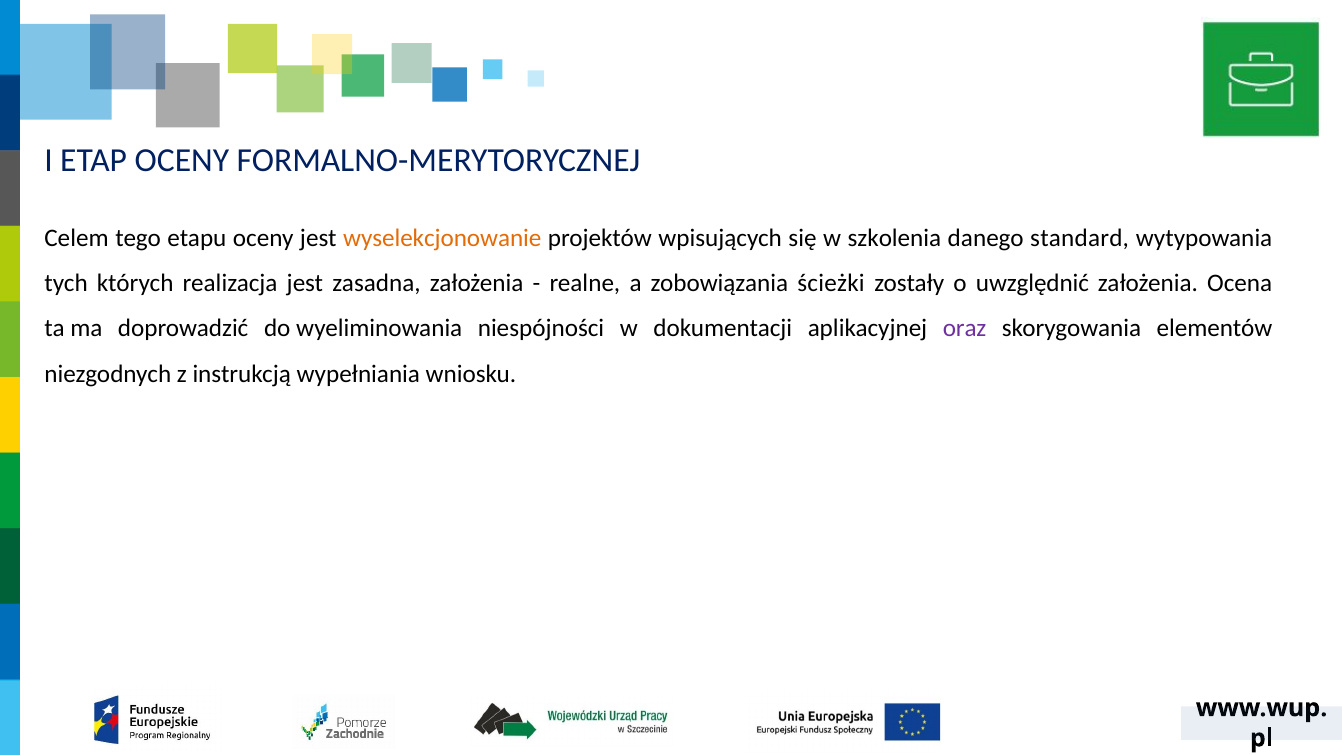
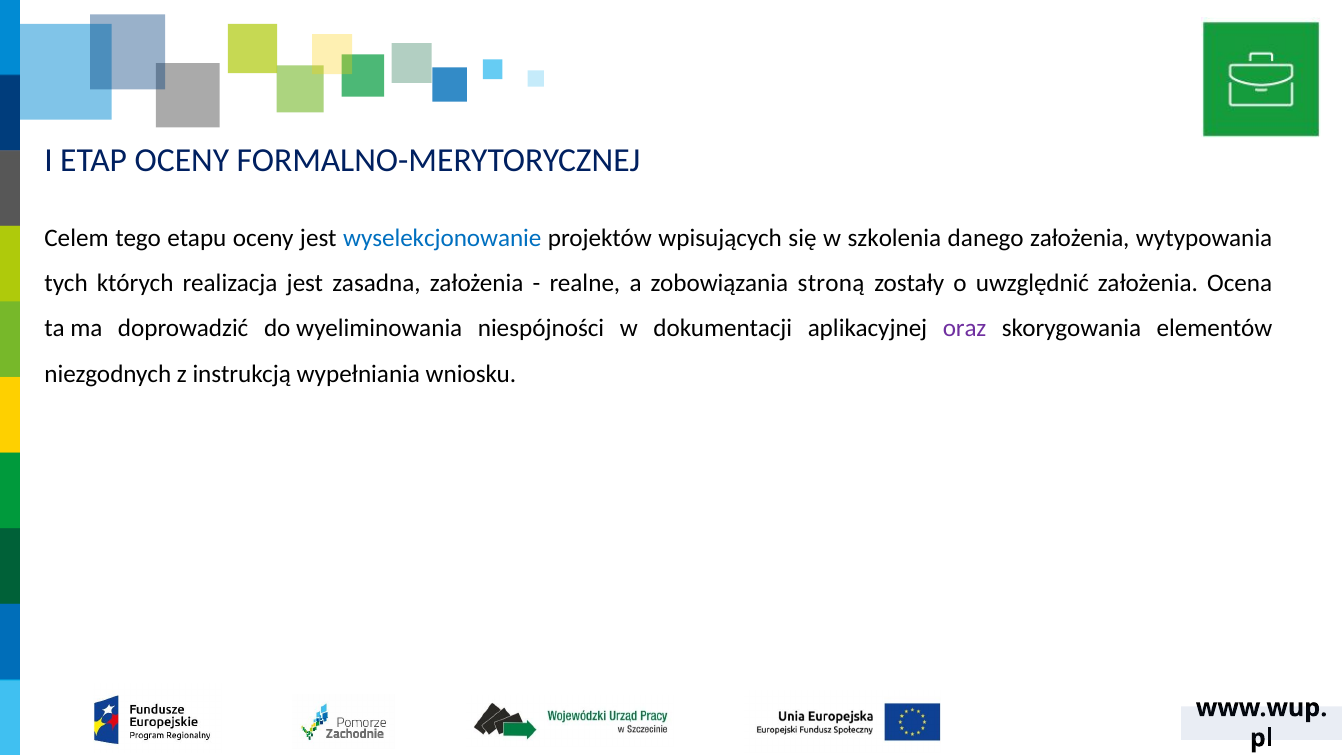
wyselekcjonowanie colour: orange -> blue (442, 238)
danego standard: standard -> założenia (1080, 238)
ścieżki: ścieżki -> stroną (831, 283)
